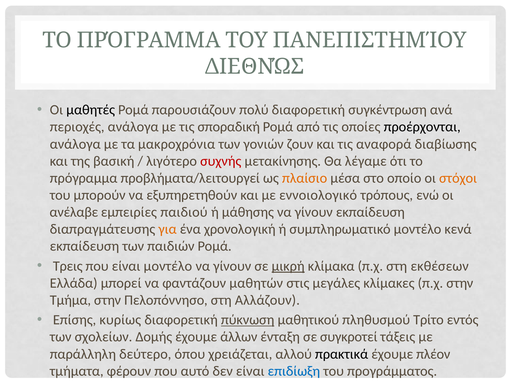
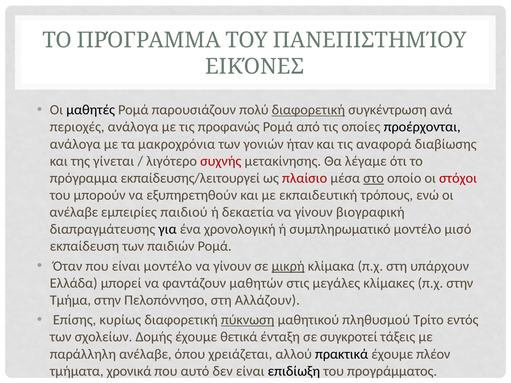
ΔΙΕΘΝΏΣ: ΔΙΕΘΝΏΣ -> ΕΙΚΌΝΕΣ (255, 67)
διαφορετική underline: none -> present (308, 110)
σποραδική: σποραδική -> προφανώς (229, 127)
ζουν: ζουν -> ήταν (300, 144)
βασική: βασική -> γίνεται (114, 161)
προβλήματα/λειτουργεί: προβλήματα/λειτουργεί -> εκπαίδευσης/λειτουργεί (190, 178)
πλαίσιο colour: orange -> red (305, 178)
στο underline: none -> present (374, 178)
στόχοι colour: orange -> red (458, 178)
εννοιολογικό: εννοιολογικό -> εκπαιδευτική (318, 195)
μάθησης: μάθησης -> δεκαετία (248, 212)
γίνουν εκπαίδευση: εκπαίδευση -> βιογραφική (370, 212)
για colour: orange -> black (168, 229)
κενά: κενά -> μισό (458, 229)
Τρεις: Τρεις -> Όταν (68, 266)
εκθέσεων: εκθέσεων -> υπάρχουν (440, 266)
άλλων: άλλων -> θετικά (239, 337)
παράλληλη δεύτερο: δεύτερο -> ανέλαβε (145, 354)
φέρουν: φέρουν -> χρονικά (129, 371)
επιδίωξη colour: blue -> black (294, 371)
